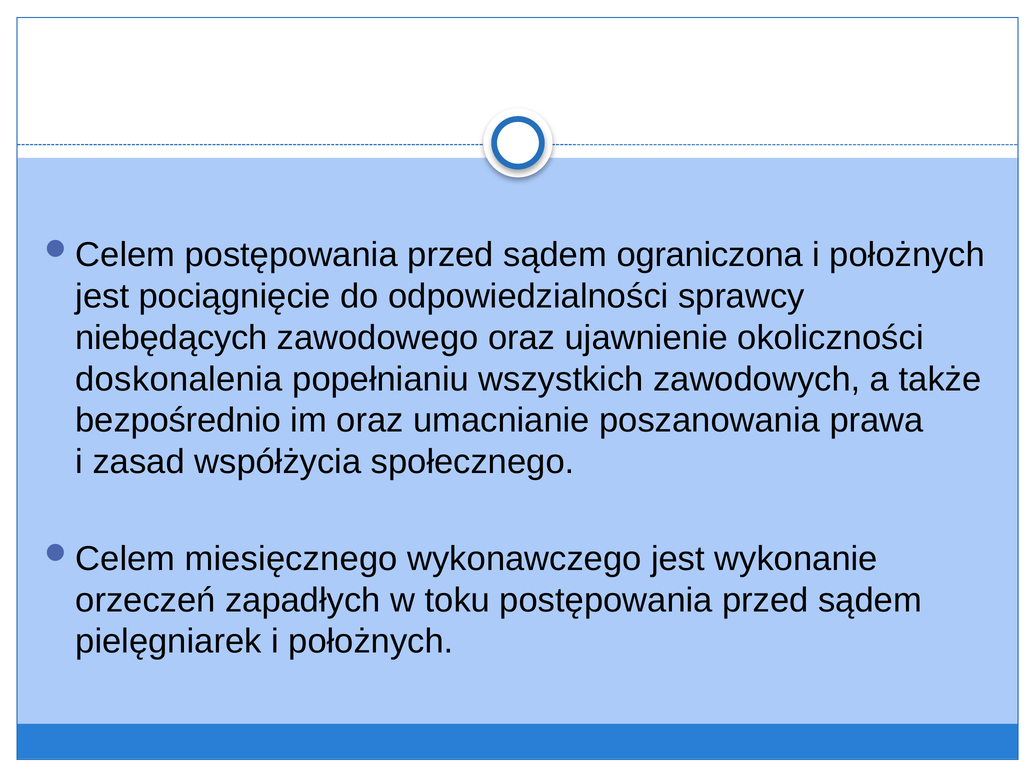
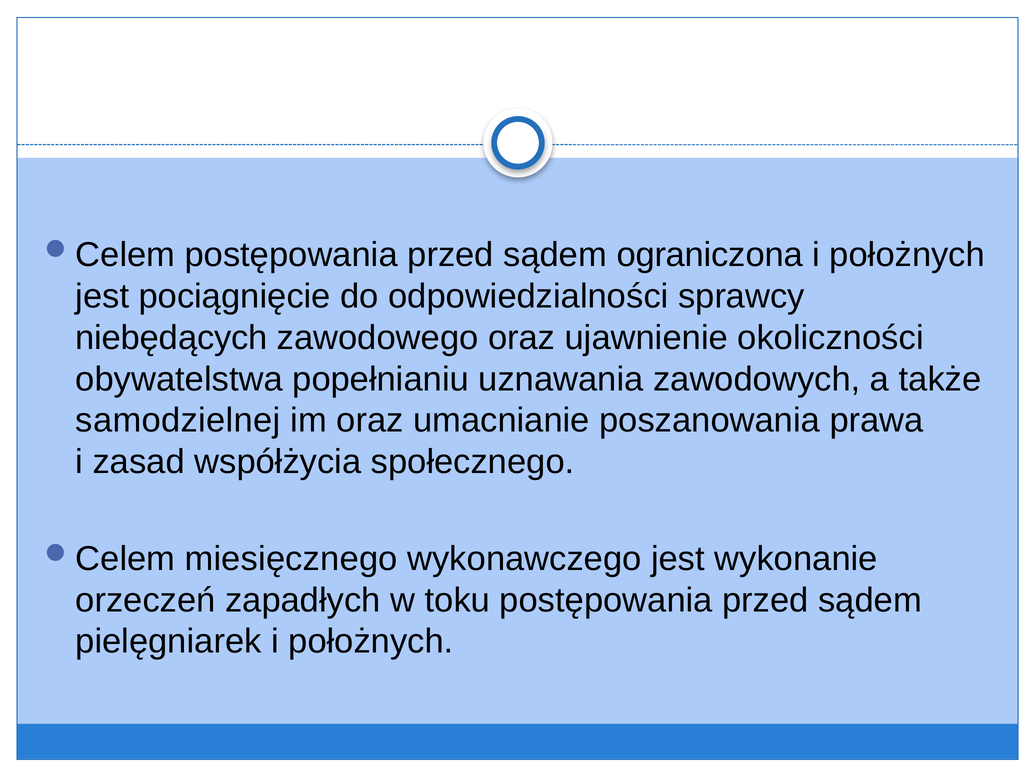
doskonalenia: doskonalenia -> obywatelstwa (179, 379)
wszystkich: wszystkich -> uznawania (561, 379)
bezpośrednio: bezpośrednio -> samodzielnej (178, 421)
